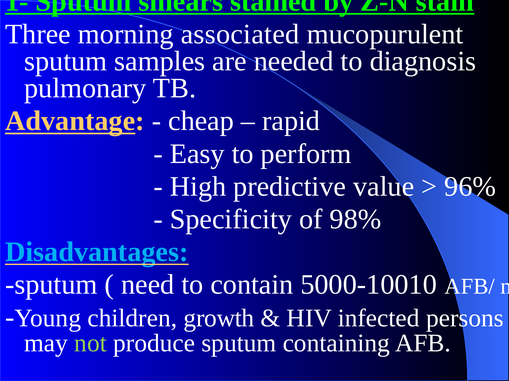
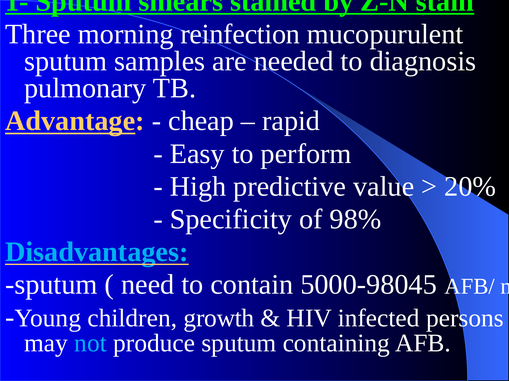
associated: associated -> reinfection (240, 34)
96%: 96% -> 20% (470, 187)
5000-10010: 5000-10010 -> 5000-98045 (369, 285)
not colour: light green -> light blue (91, 344)
